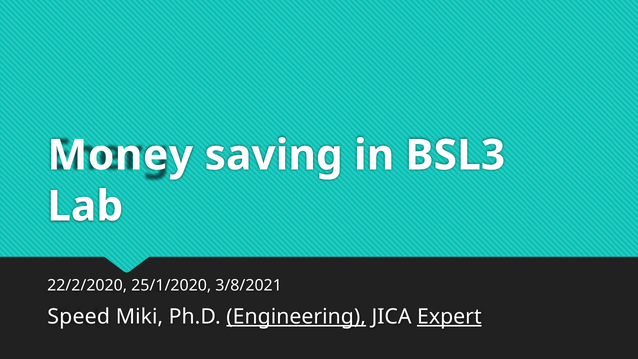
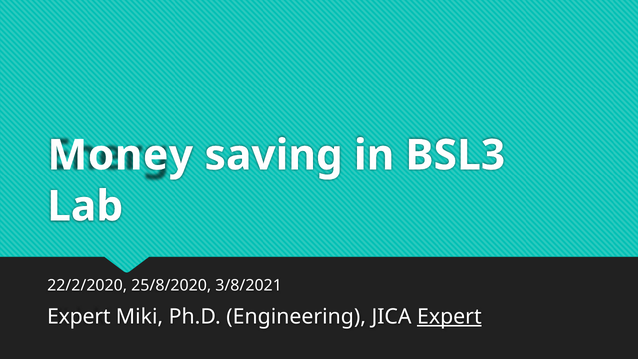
25/1/2020: 25/1/2020 -> 25/8/2020 (171, 286)
Speed: Speed -> Expert (79, 317)
Engineering underline: present -> none (296, 317)
